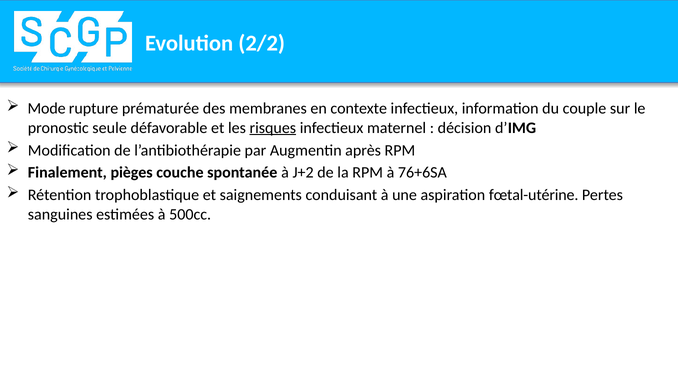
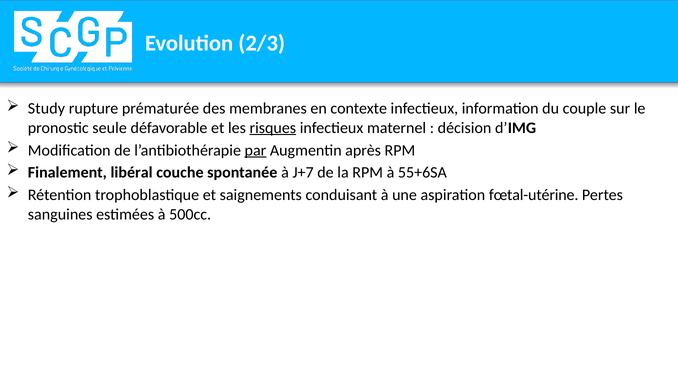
2/2: 2/2 -> 2/3 (262, 43)
Mode: Mode -> Study (46, 109)
par underline: none -> present (255, 150)
pièges: pièges -> libéral (132, 173)
J+2: J+2 -> J+7 (303, 173)
76+6SA: 76+6SA -> 55+6SA (422, 173)
